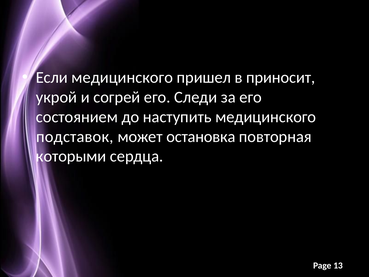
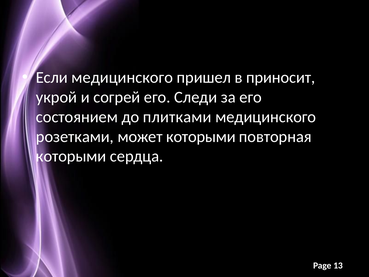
наступить: наступить -> плитками (177, 117)
подставок: подставок -> розетками (75, 136)
может остановка: остановка -> которыми (201, 136)
